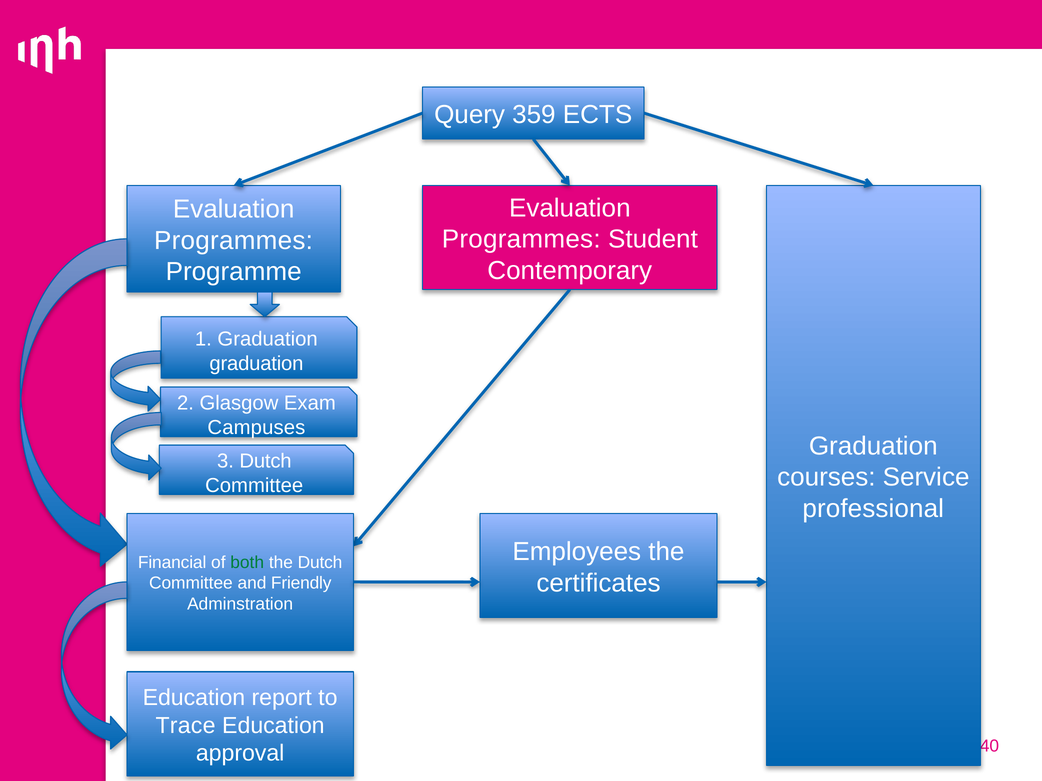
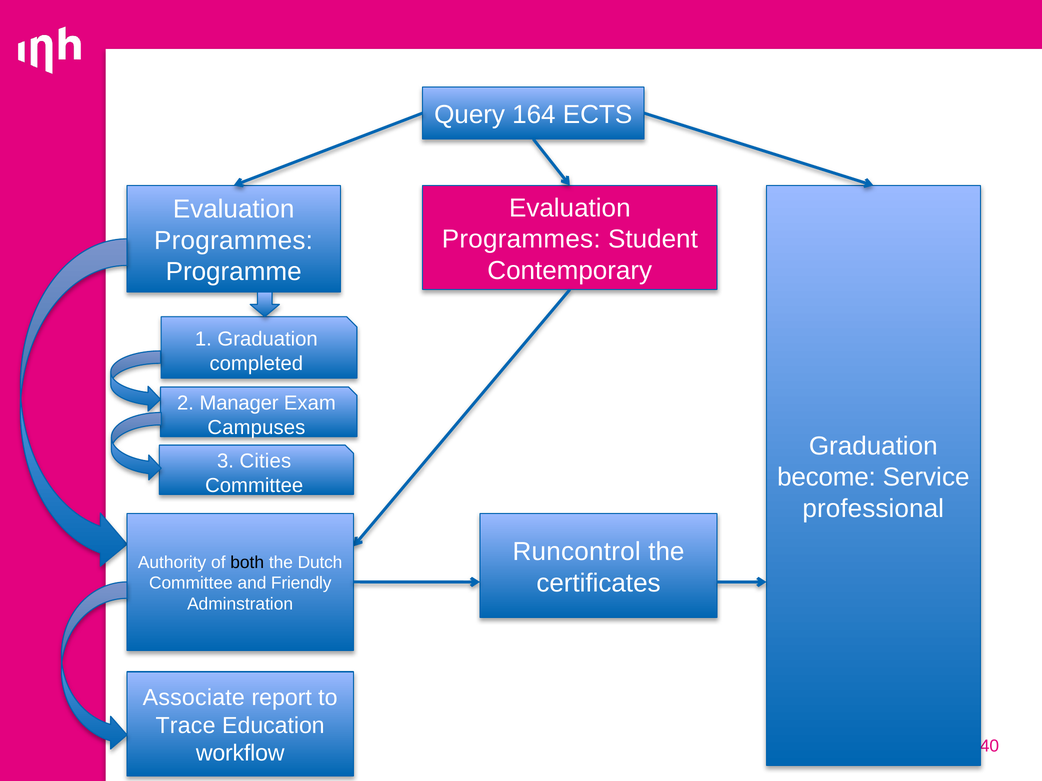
359: 359 -> 164 (534, 115)
graduation: graduation -> completed (256, 364)
Glasgow: Glasgow -> Manager (239, 403)
3 Dutch: Dutch -> Cities (265, 461)
courses: courses -> become (826, 478)
Employees: Employees -> Runcontrol (577, 552)
Financial: Financial -> Authority (172, 563)
both colour: green -> black (247, 563)
Education: Education -> Associate (194, 698)
approval: approval -> workflow (240, 754)
